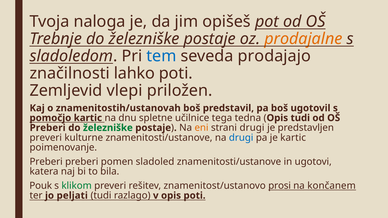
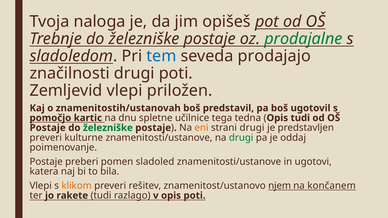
prodajalne colour: orange -> green (303, 39)
značilnosti lahko: lahko -> drugi (134, 73)
Preberi: Preberi -> Postaje (48, 128)
drugi colour: blue -> green (241, 138)
je kartic: kartic -> oddaj (293, 138)
Preberi: Preberi -> Postaje (46, 162)
Pouk: Pouk -> Vlepi (41, 186)
klikom colour: green -> orange (77, 186)
prosi: prosi -> njem (280, 186)
peljati: peljati -> rakete (72, 196)
